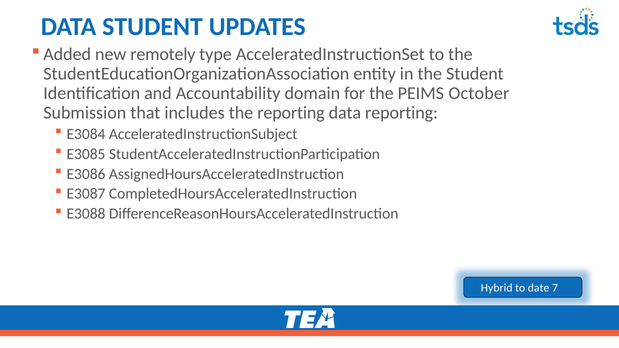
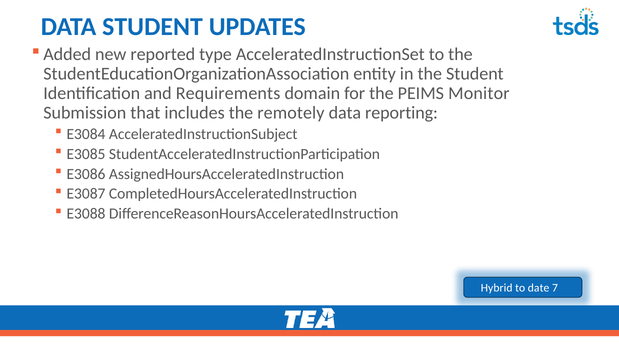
remotely: remotely -> reported (163, 54)
Accountability: Accountability -> Requirements (228, 93)
October: October -> Monitor (479, 93)
the reporting: reporting -> remotely (291, 113)
